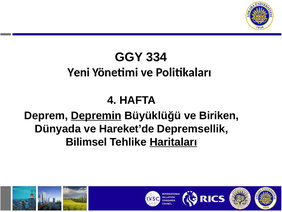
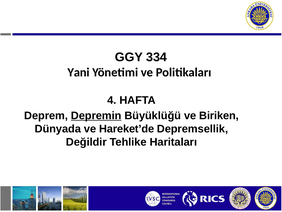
Yeni: Yeni -> Yani (79, 72)
Bilimsel: Bilimsel -> Değildir (86, 142)
Haritaları underline: present -> none (173, 142)
